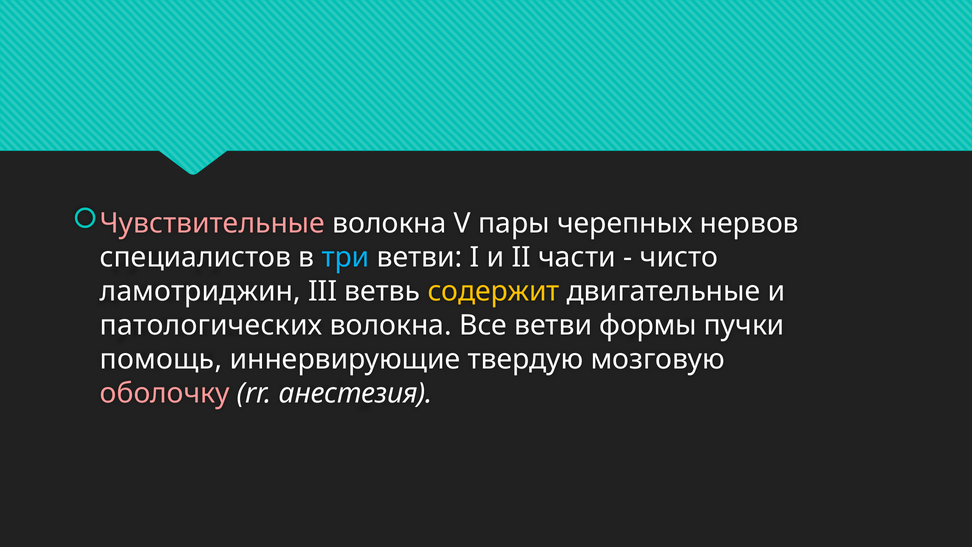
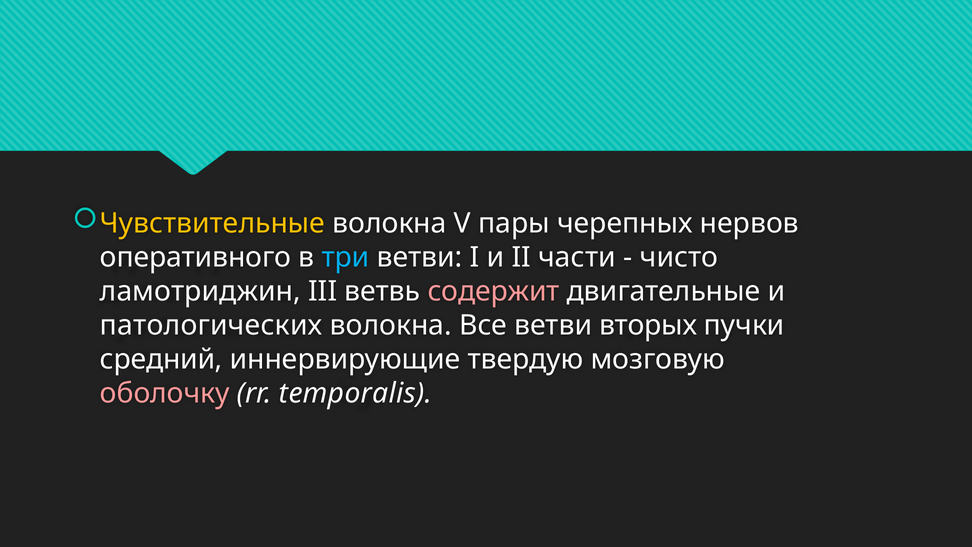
Чувствительные colour: pink -> yellow (212, 223)
специалистов: специалистов -> оперативного (196, 257)
содержит colour: yellow -> pink (494, 291)
формы: формы -> вторых (648, 325)
помощь: помощь -> средний (161, 359)
анестезия: анестезия -> temporalis (355, 393)
